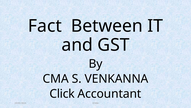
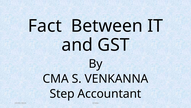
Click: Click -> Step (62, 93)
